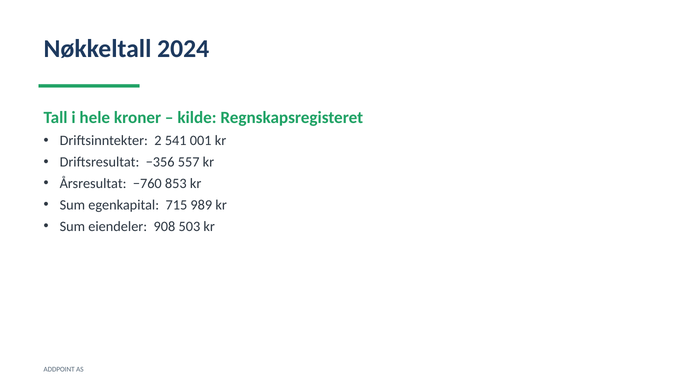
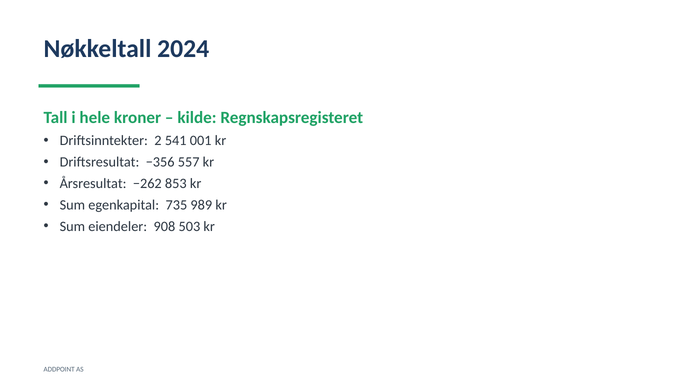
−760: −760 -> −262 (147, 184)
715: 715 -> 735 (176, 205)
